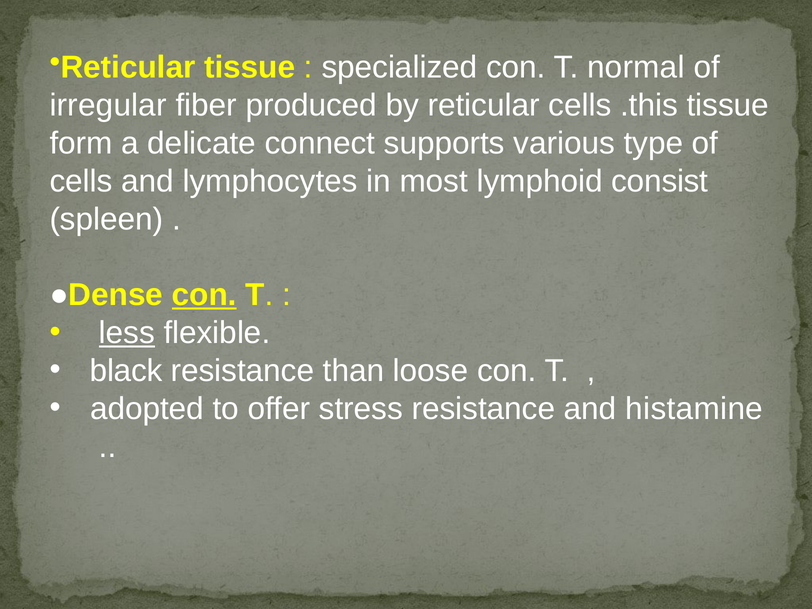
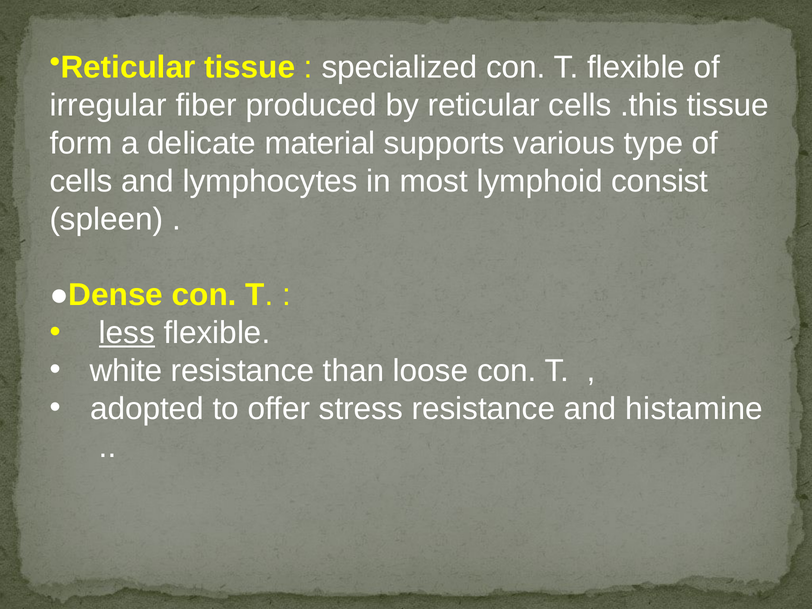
T normal: normal -> flexible (636, 67)
connect: connect -> material (320, 143)
con underline: present -> none (204, 295)
black: black -> white (126, 371)
